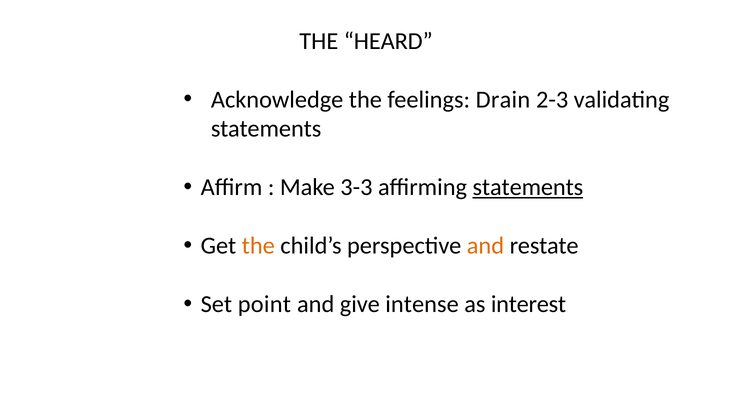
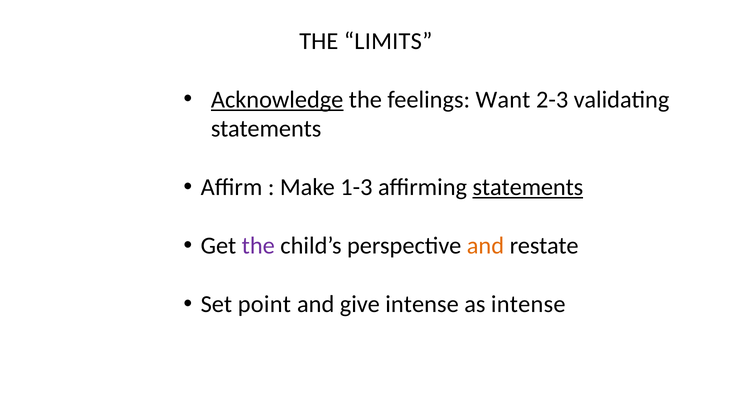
HEARD: HEARD -> LIMITS (388, 41)
Acknowledge underline: none -> present (277, 100)
Drain: Drain -> Want (503, 100)
3-3: 3-3 -> 1-3 (356, 187)
the colour: orange -> purple (258, 246)
as interest: interest -> intense (528, 304)
